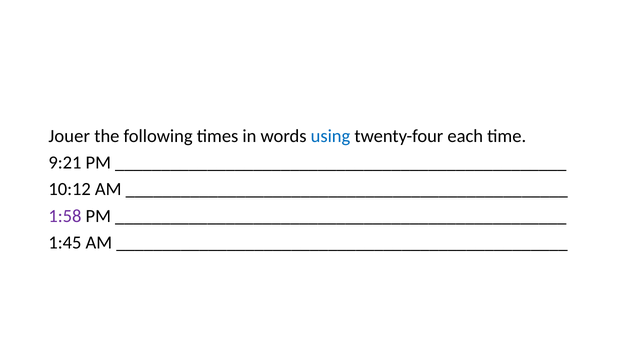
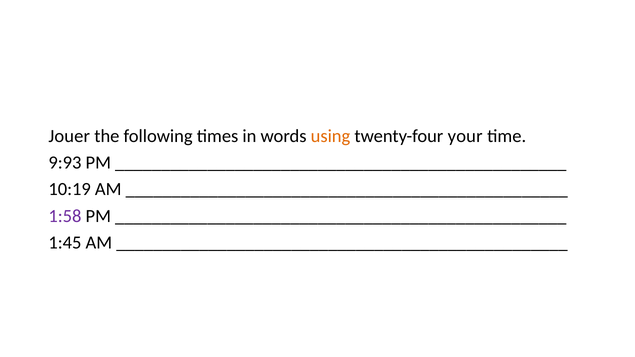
using colour: blue -> orange (330, 136)
each: each -> your (465, 136)
9:21: 9:21 -> 9:93 (65, 163)
10:12: 10:12 -> 10:19 (70, 189)
